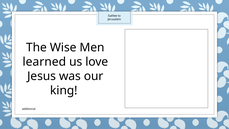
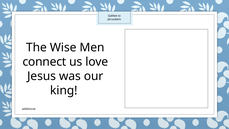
learned: learned -> connect (44, 62)
